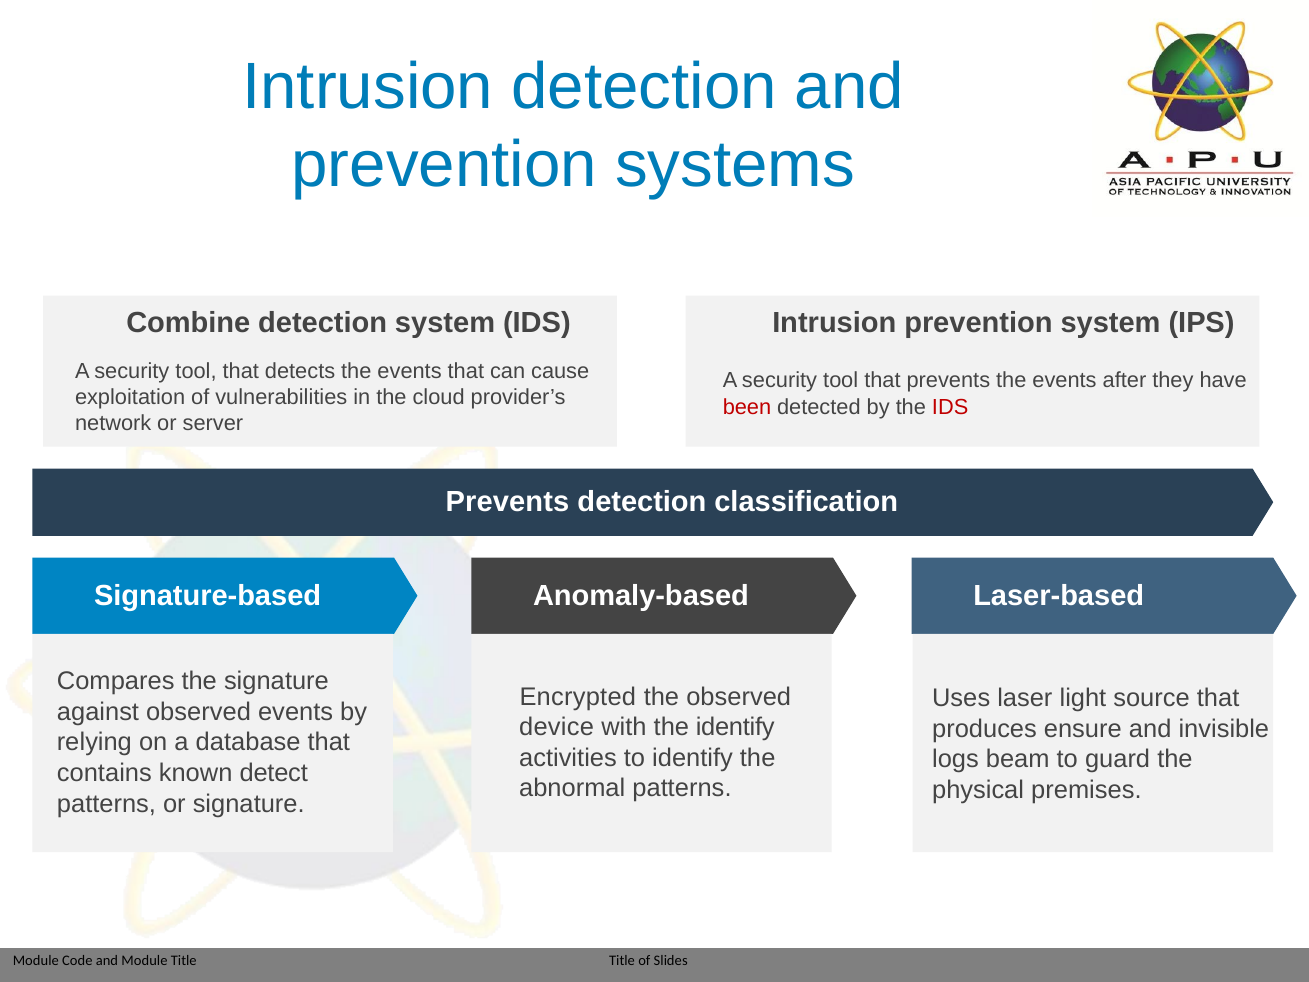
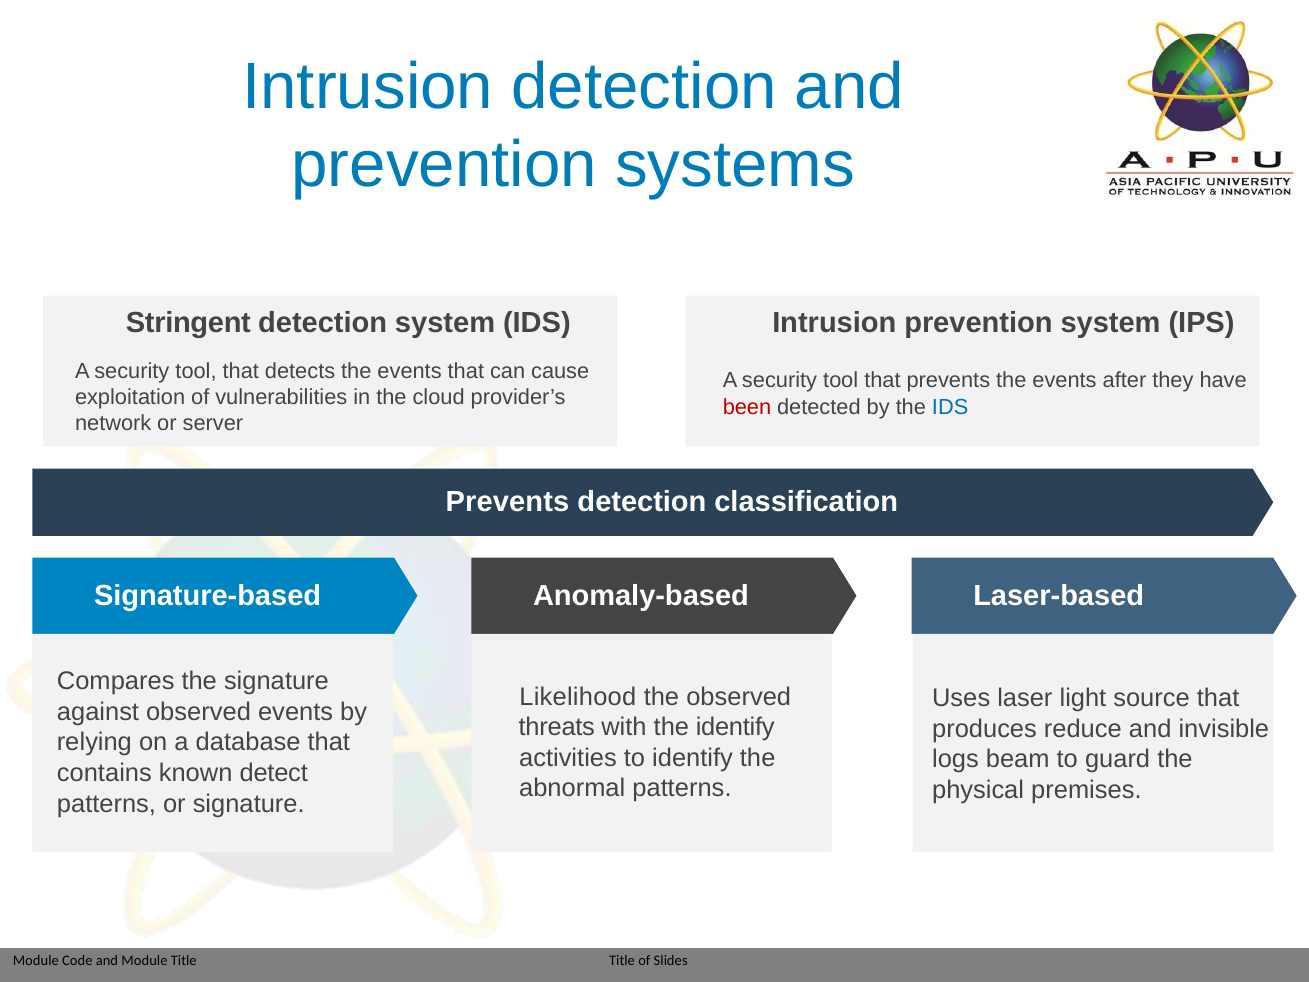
Combine: Combine -> Stringent (188, 323)
IDS colour: red -> blue (950, 407)
Encrypted: Encrypted -> Likelihood (578, 697)
device: device -> threats (557, 727)
ensure: ensure -> reduce (1083, 729)
